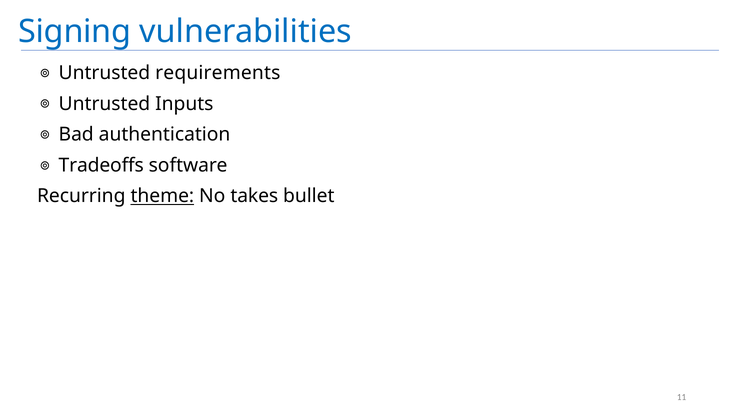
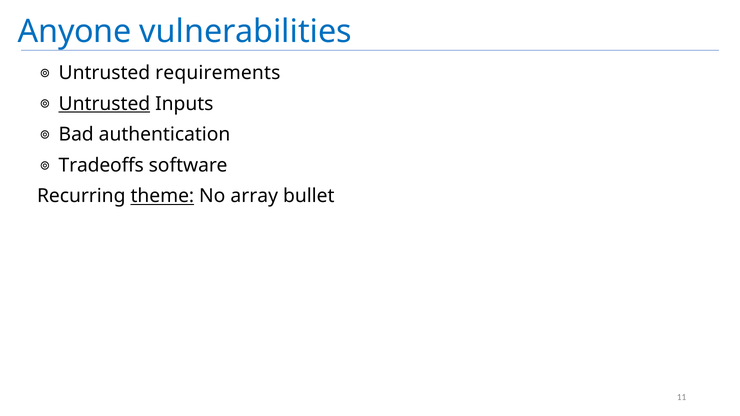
Signing: Signing -> Anyone (75, 31)
Untrusted underline: none -> present (104, 104)
takes: takes -> array (254, 196)
